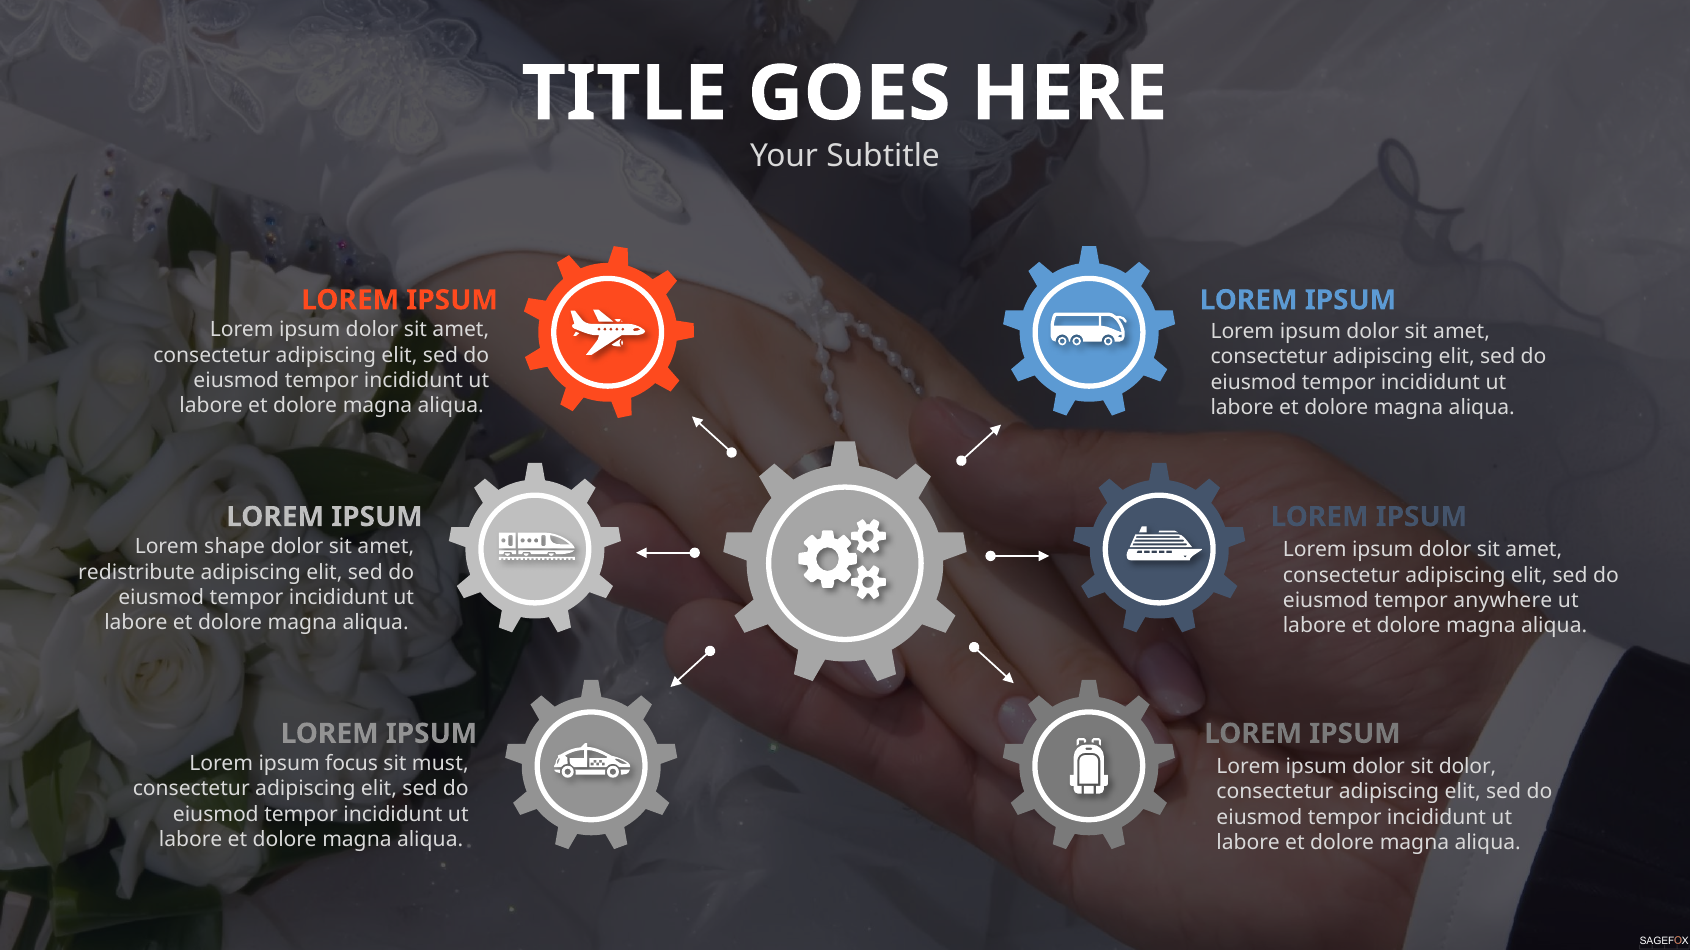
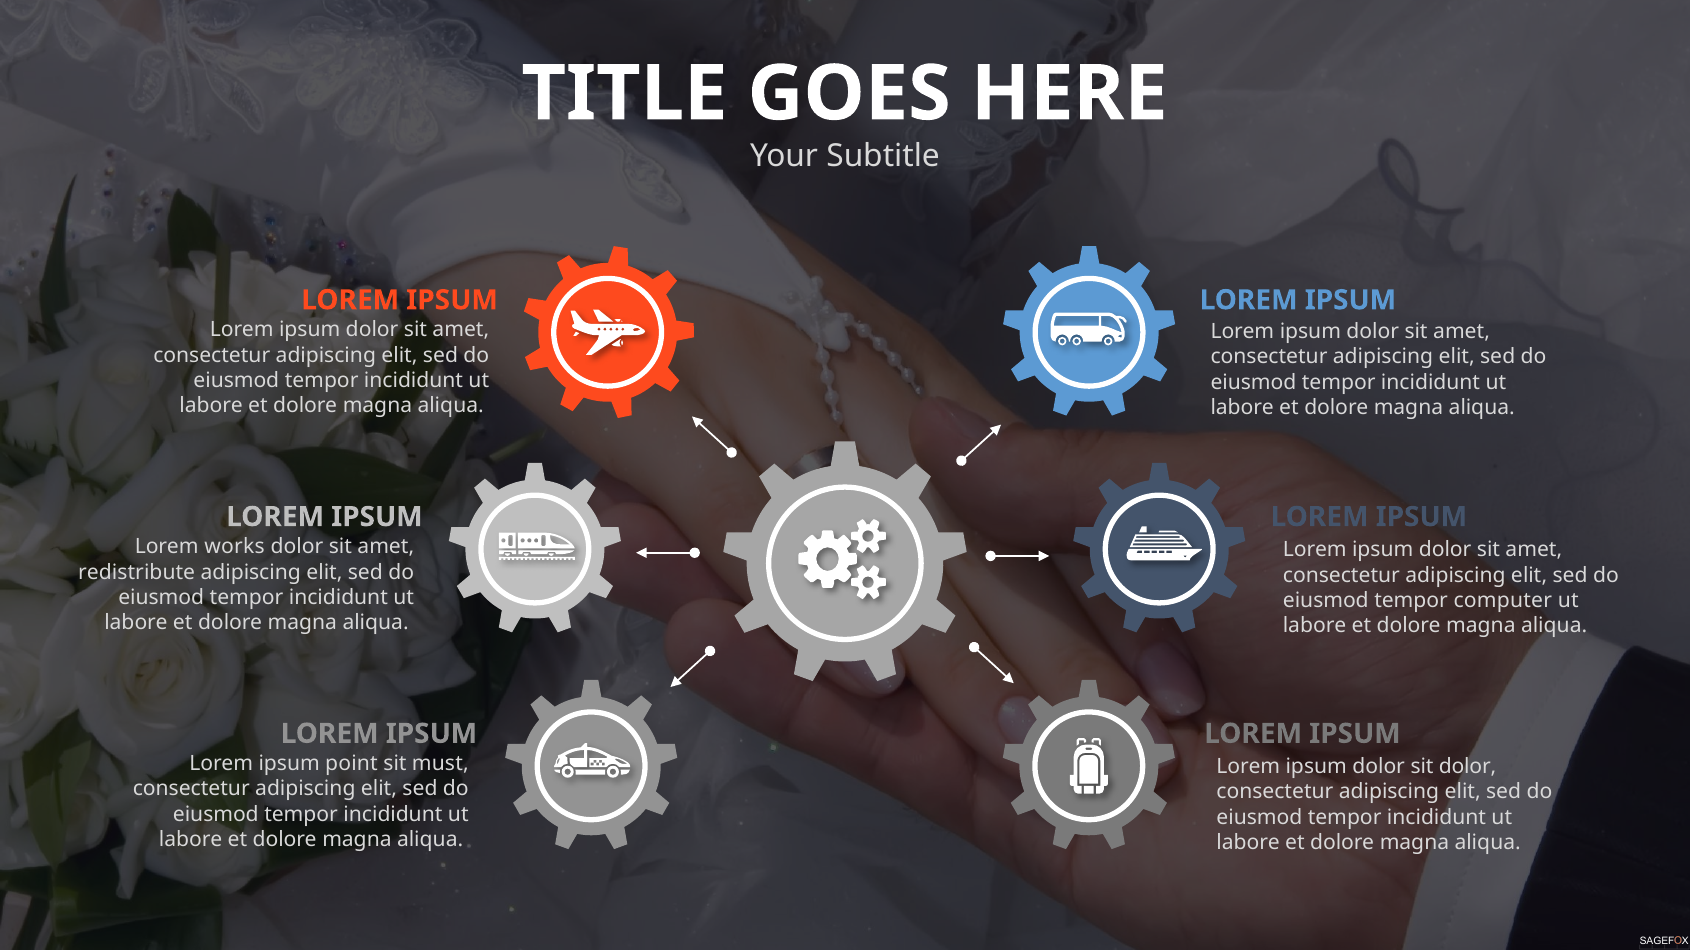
shape: shape -> works (235, 547)
anywhere: anywhere -> computer (1503, 601)
focus: focus -> point (351, 764)
